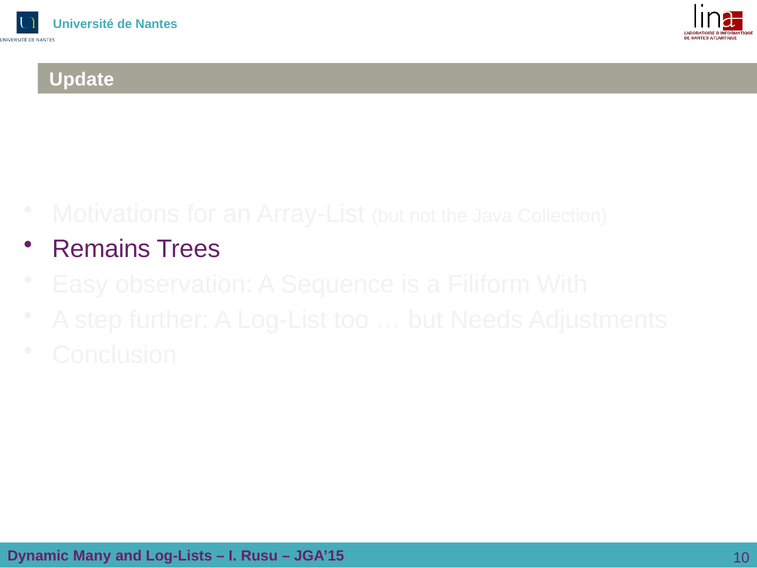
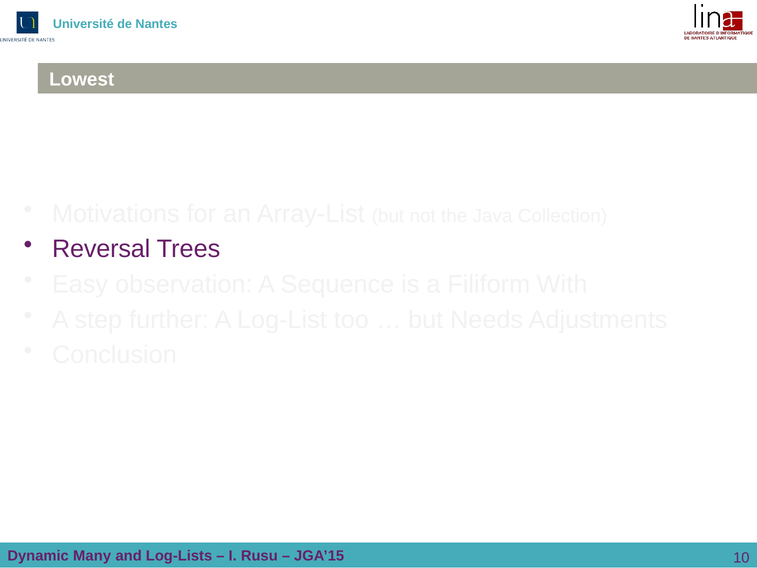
Update: Update -> Lowest (82, 80)
Remains: Remains -> Reversal (101, 249)
